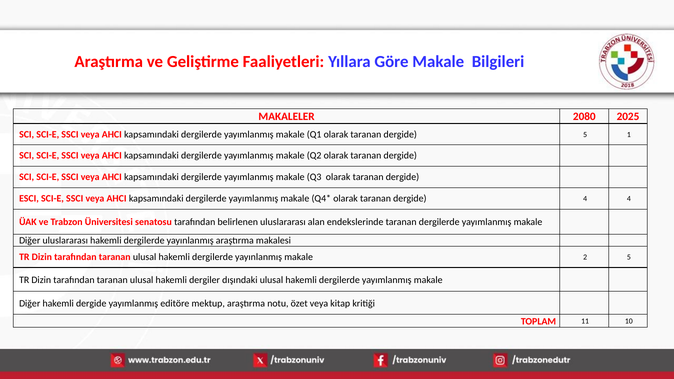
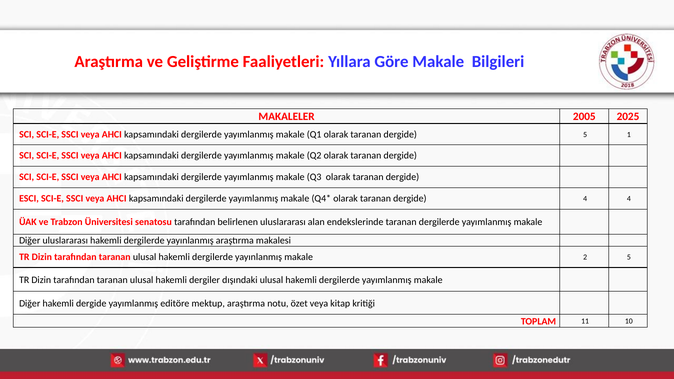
2080: 2080 -> 2005 (584, 117)
